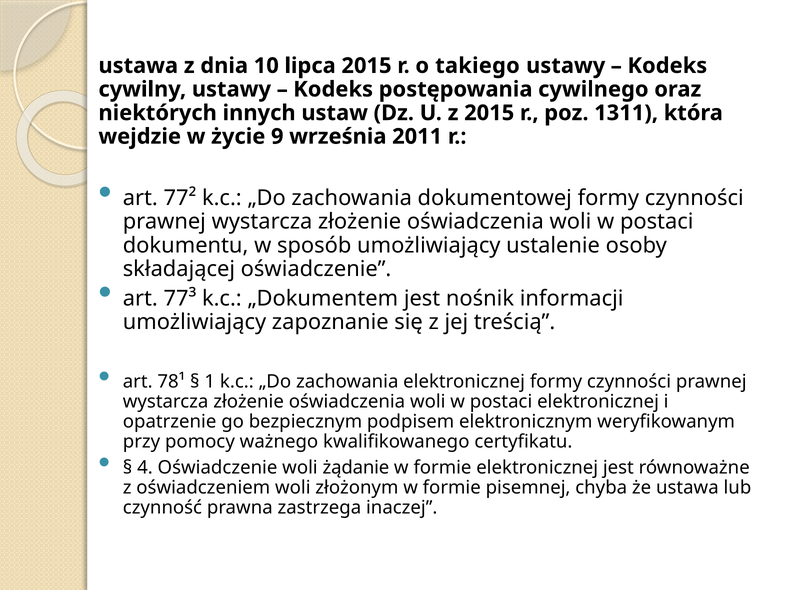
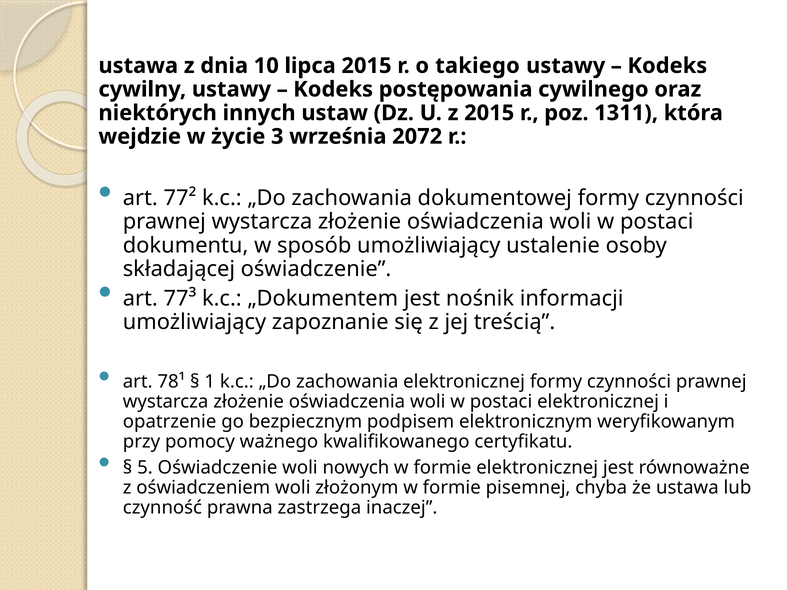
9: 9 -> 3 (277, 137)
2011: 2011 -> 2072 (417, 137)
4: 4 -> 5 (145, 468)
żądanie: żądanie -> nowych (356, 468)
